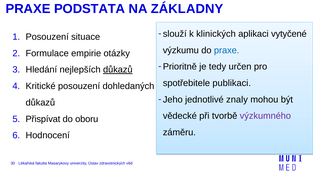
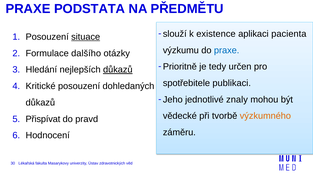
ZÁKLADNY: ZÁKLADNY -> PŘEDMĚTU (187, 9)
klinických: klinických -> existence (216, 34)
vytyčené: vytyčené -> pacienta (289, 34)
situace underline: none -> present (86, 37)
empirie: empirie -> dalšího (86, 53)
výzkumného colour: purple -> orange (265, 116)
oboru: oboru -> pravd (87, 119)
